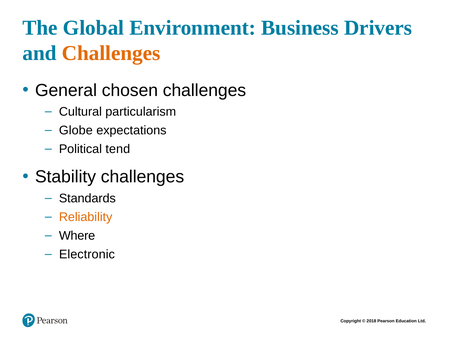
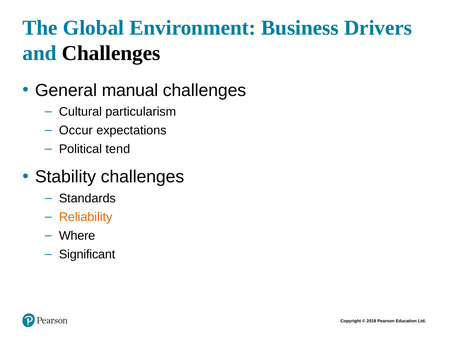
Challenges colour: orange -> black (111, 53)
chosen: chosen -> manual (130, 90)
Globe: Globe -> Occur (76, 130)
Electronic: Electronic -> Significant (87, 254)
